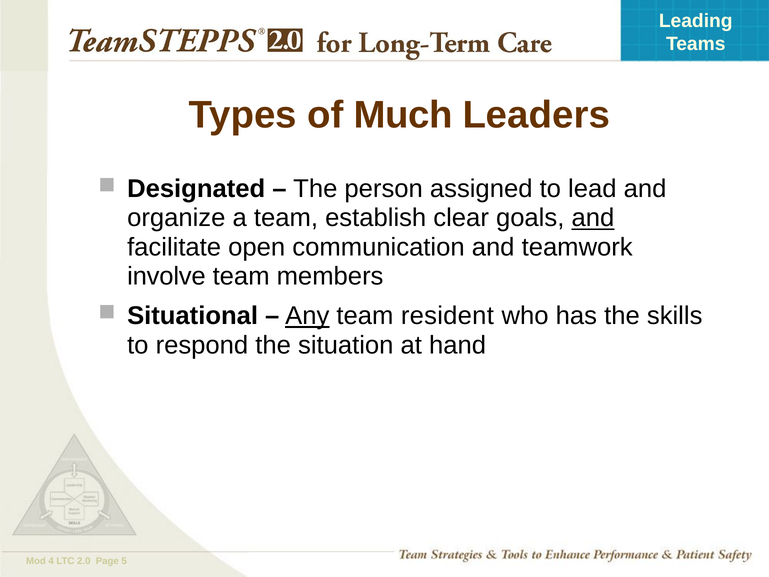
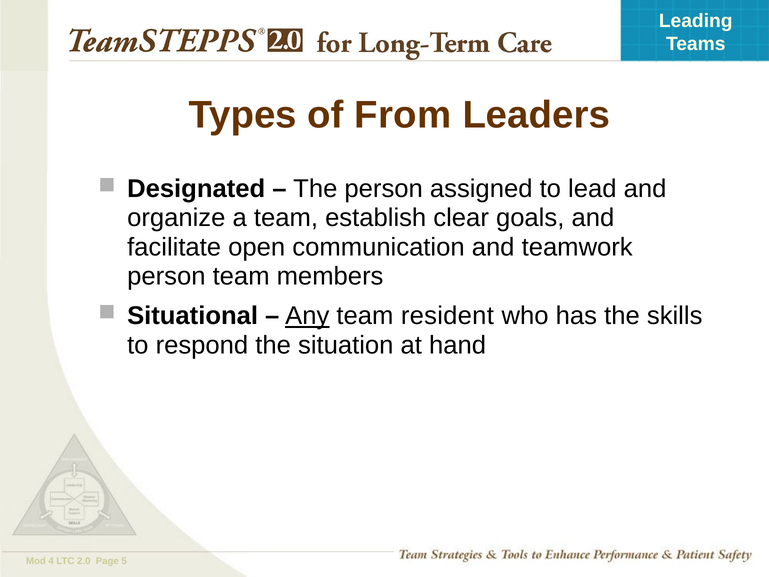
Much: Much -> From (403, 115)
and underline: present -> none (593, 218)
involve: involve -> person (166, 276)
